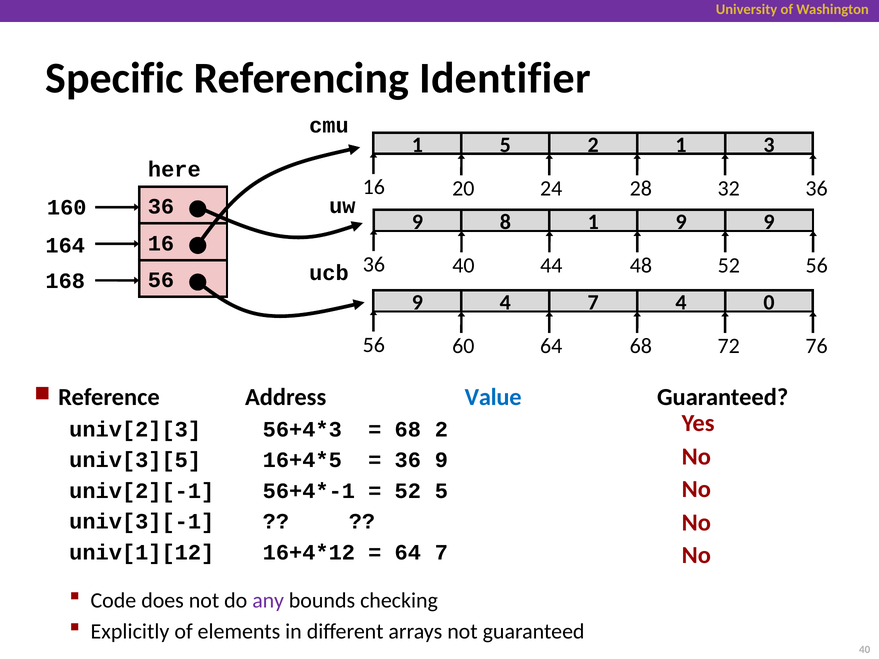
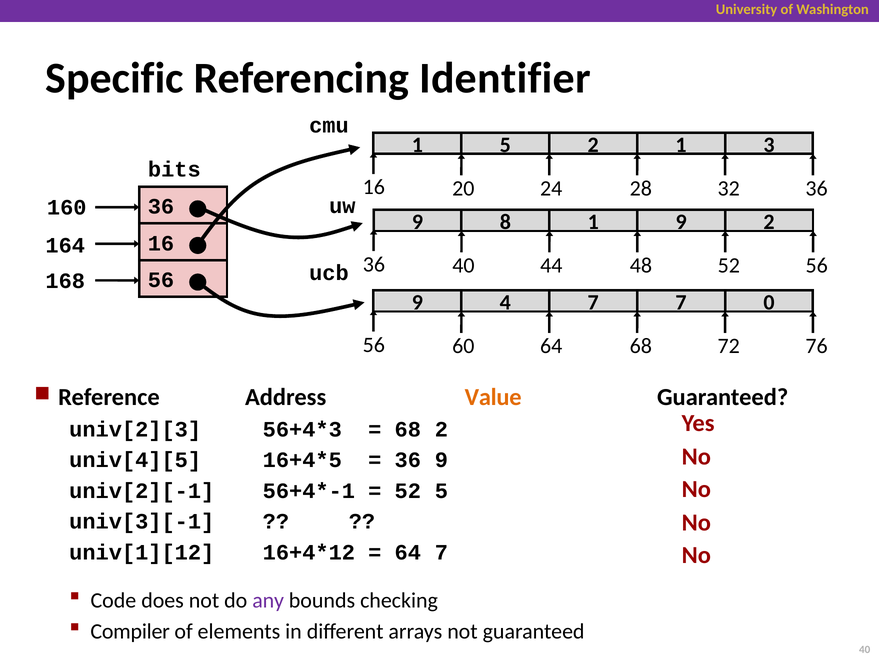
here: here -> bits (174, 169)
9 9: 9 -> 2 (769, 222)
7 4: 4 -> 7 (681, 302)
Value colour: blue -> orange (493, 397)
univ[3][5: univ[3][5 -> univ[4][5 (135, 460)
Explicitly: Explicitly -> Compiler (130, 632)
